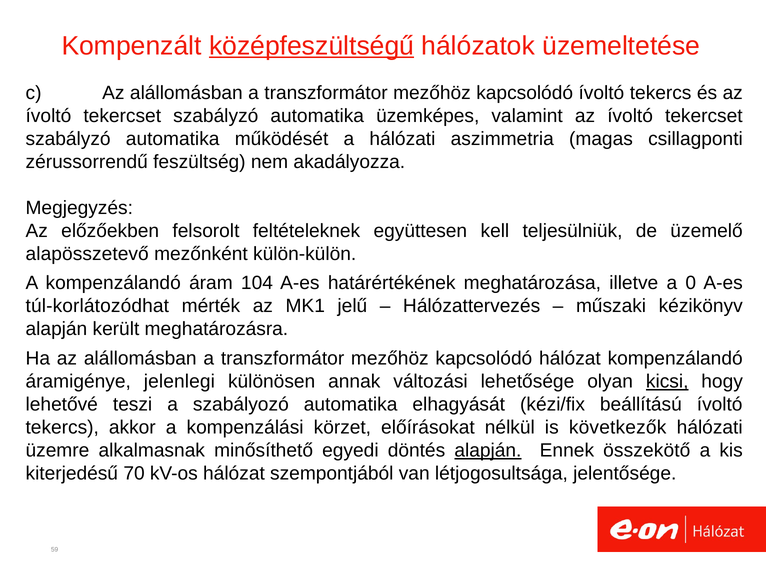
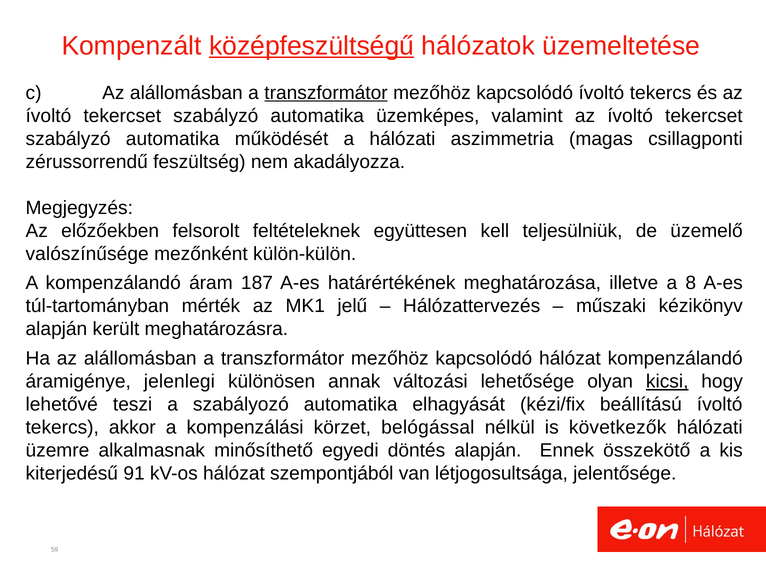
transzformátor underline: none -> present (326, 93)
alapösszetevő: alapösszetevő -> valószínűsége (87, 254)
104: 104 -> 187 (257, 283)
0: 0 -> 8 (691, 283)
túl-korlátozódhat: túl-korlátozódhat -> túl-tartományban (97, 306)
előírásokat: előírásokat -> belógással (428, 427)
alapján underline: present -> none (488, 450)
70: 70 -> 91 (134, 473)
